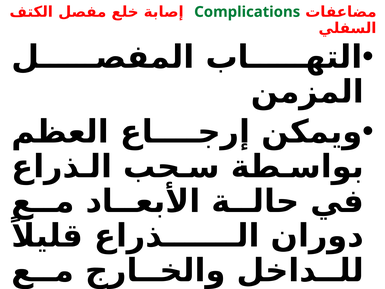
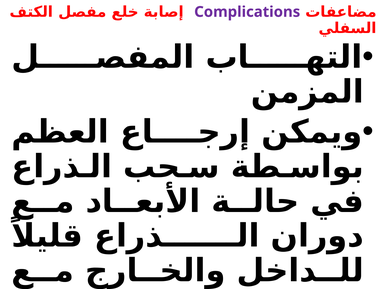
Complications colour: green -> purple (247, 12)
